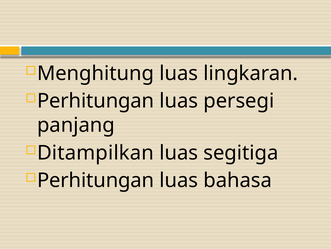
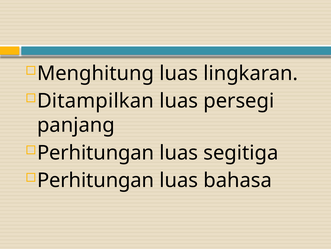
Perhitungan: Perhitungan -> Ditampilkan (95, 101)
Ditampilkan: Ditampilkan -> Perhitungan (96, 152)
